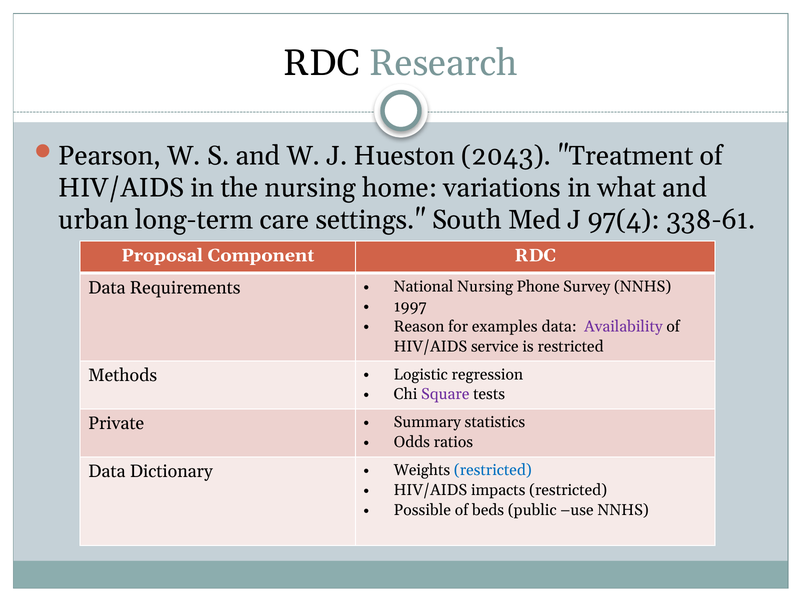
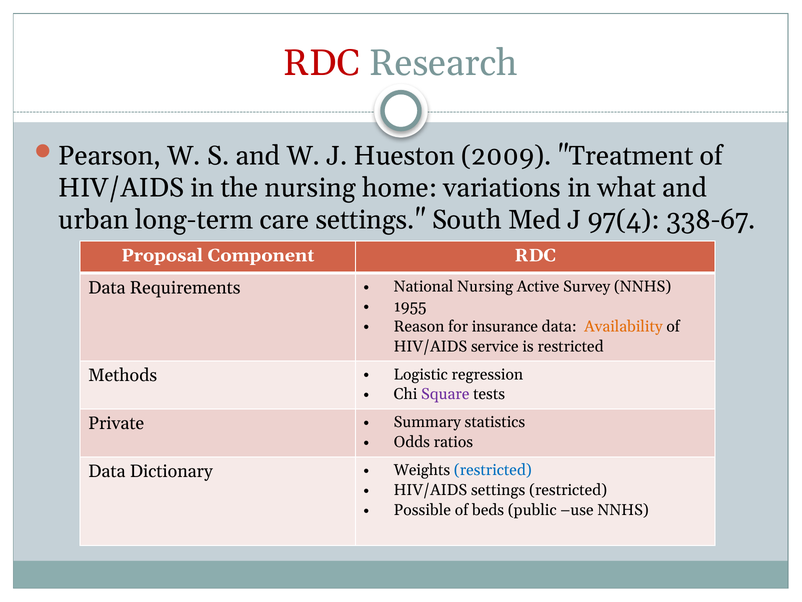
RDC colour: black -> red (322, 63)
2043: 2043 -> 2009 (506, 156)
338-61: 338-61 -> 338-67 (711, 220)
Phone: Phone -> Active (538, 286)
1997: 1997 -> 1955 (410, 306)
examples: examples -> insurance (505, 326)
Availability colour: purple -> orange (623, 326)
HIV/AIDS impacts: impacts -> settings (498, 490)
